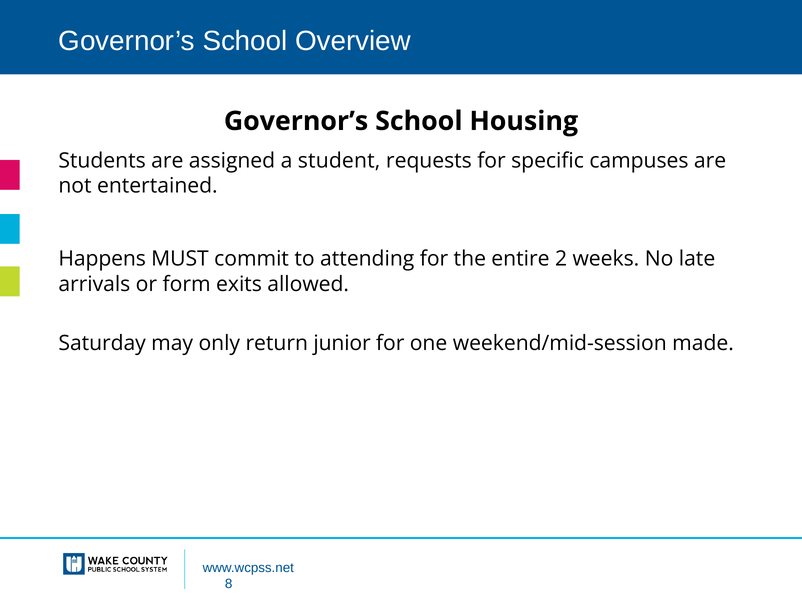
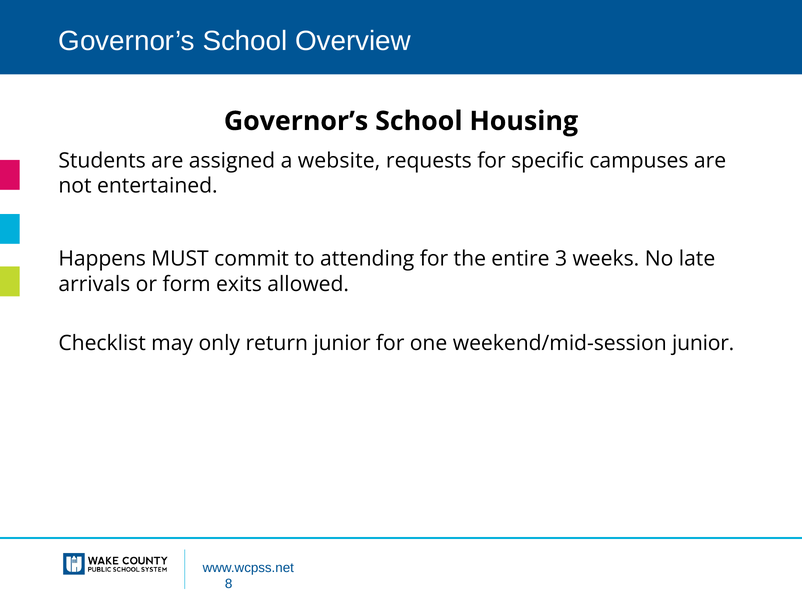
student: student -> website (339, 161)
2: 2 -> 3 (561, 259)
Saturday: Saturday -> Checklist (102, 344)
weekend/mid-session made: made -> junior (703, 344)
